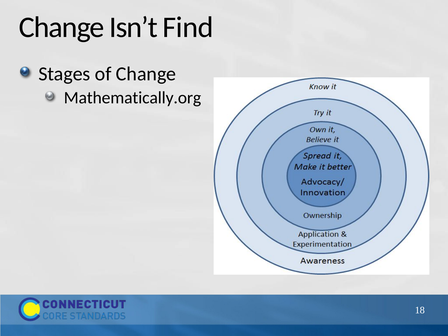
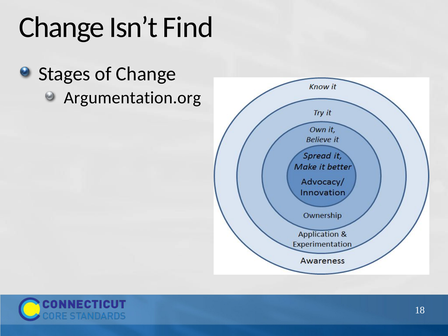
Mathematically.org: Mathematically.org -> Argumentation.org (132, 98)
